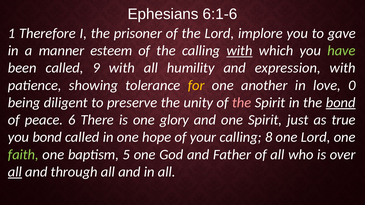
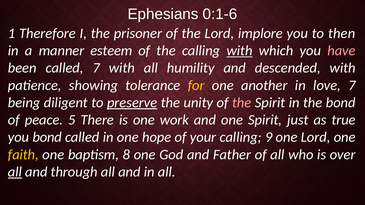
6:1-6: 6:1-6 -> 0:1-6 (220, 14)
gave: gave -> then (342, 33)
have colour: light green -> pink (341, 51)
called 9: 9 -> 7 (96, 68)
expression: expression -> descended (288, 68)
love 0: 0 -> 7 (352, 85)
preserve underline: none -> present (132, 103)
bond underline: present -> none (341, 103)
6: 6 -> 5 (72, 120)
glory: glory -> work (174, 120)
8: 8 -> 9 (269, 137)
faith colour: light green -> yellow (23, 155)
5: 5 -> 8 (126, 155)
